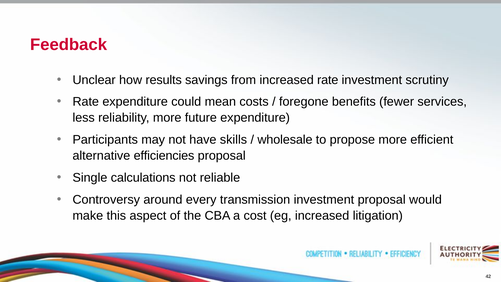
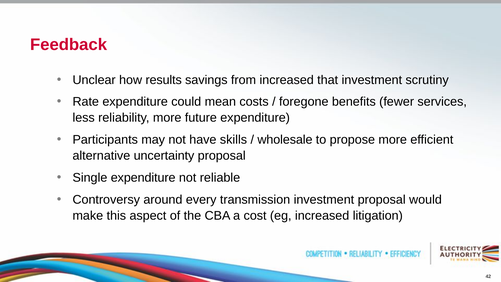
increased rate: rate -> that (328, 80)
efficiencies: efficiencies -> uncertainty (164, 156)
Single calculations: calculations -> expenditure (143, 178)
